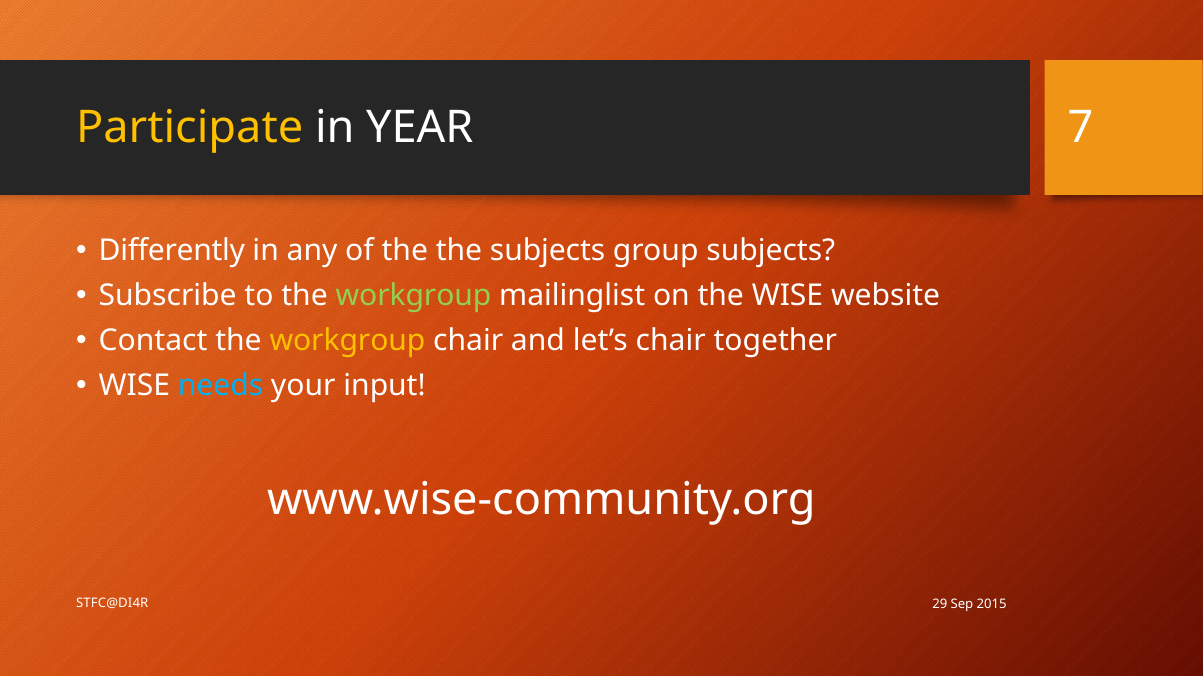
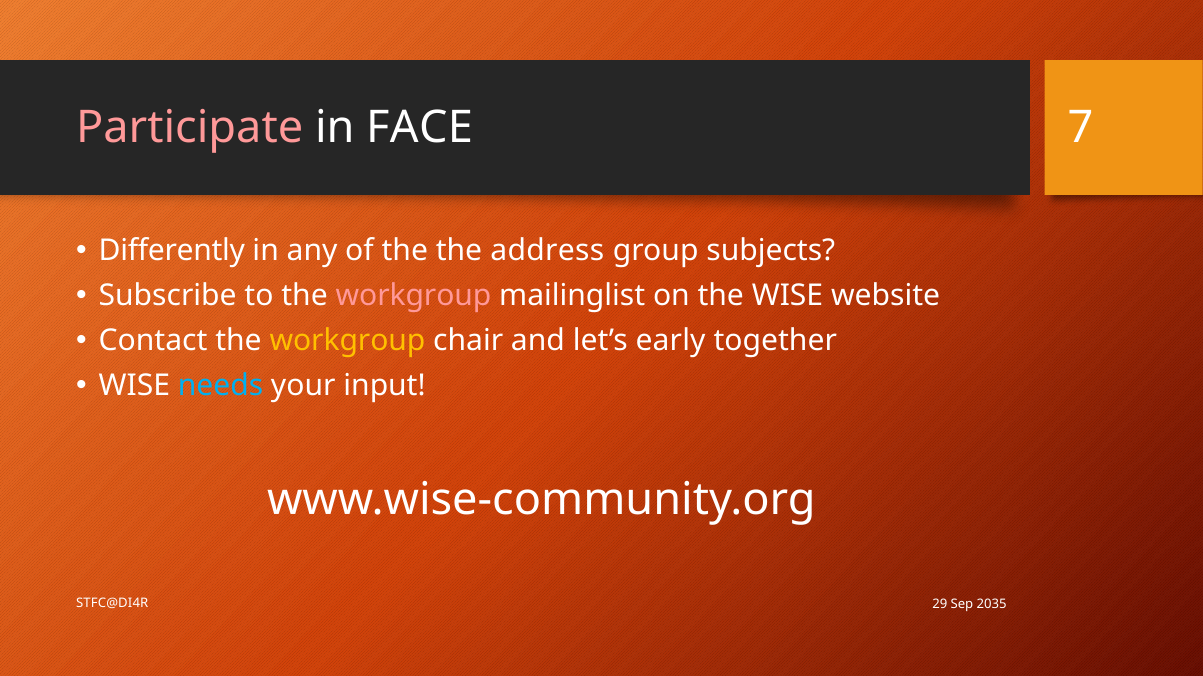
Participate colour: yellow -> pink (190, 127)
YEAR: YEAR -> FACE (420, 127)
the subjects: subjects -> address (547, 251)
workgroup colour: light green -> pink (414, 296)
let’s chair: chair -> early (671, 341)
2015: 2015 -> 2035 (992, 605)
